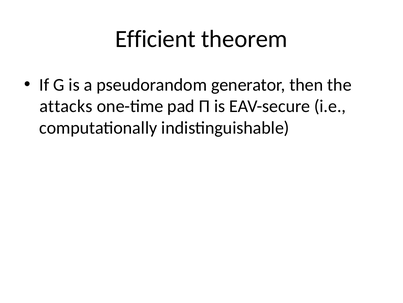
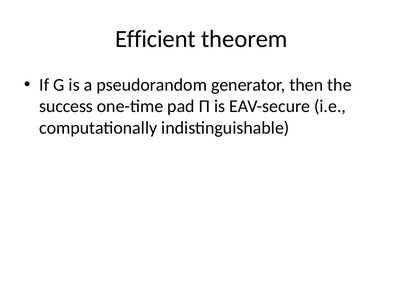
attacks: attacks -> success (66, 106)
